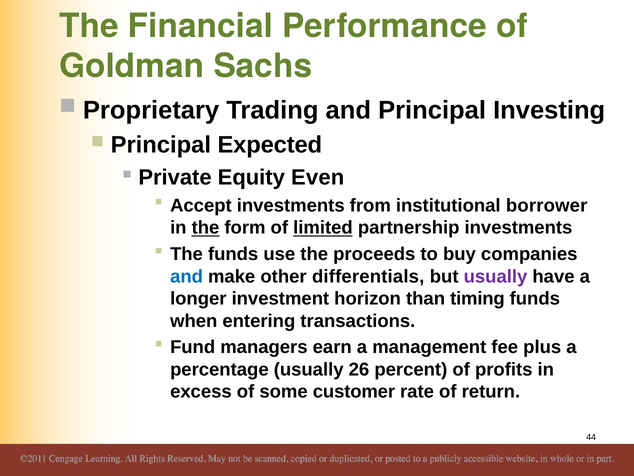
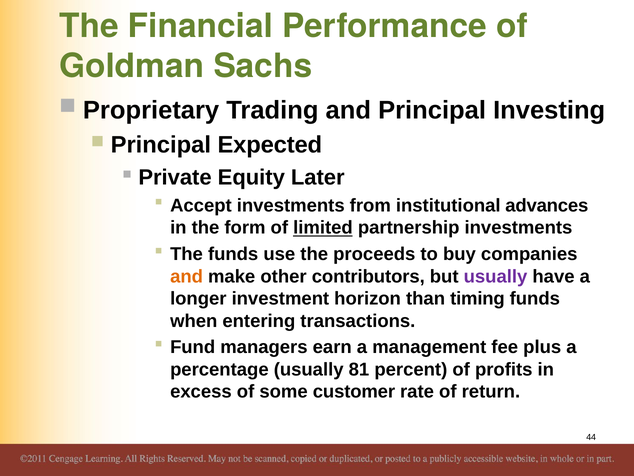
Even: Even -> Later (318, 177)
borrower: borrower -> advances (547, 205)
the underline: present -> none (206, 228)
and colour: blue -> orange (187, 276)
differentials: differentials -> contributors (368, 276)
26: 26 -> 81 (359, 369)
